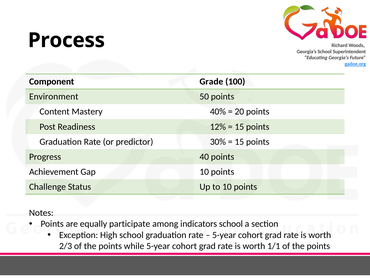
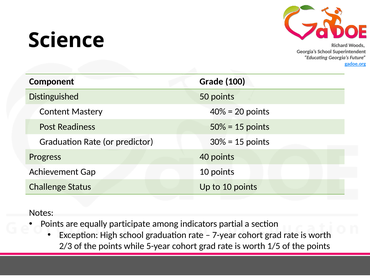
Process: Process -> Science (66, 40)
Environment: Environment -> Distinguished (54, 96)
12%: 12% -> 50% (218, 126)
indicators school: school -> partial (231, 224)
5-year: 5-year -> 7-year (224, 235)
1/1: 1/1 -> 1/5 (274, 246)
